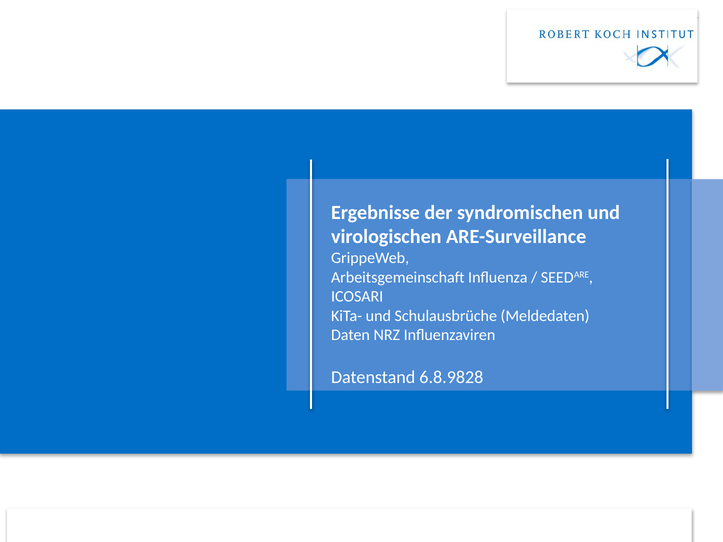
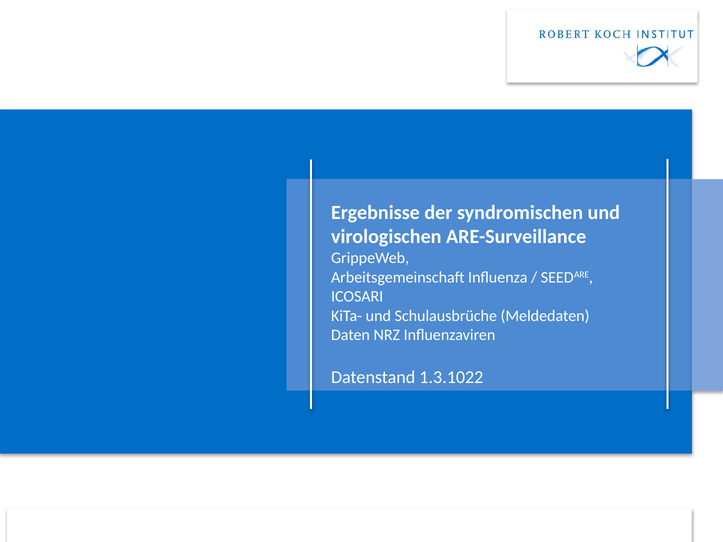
6.8.9828: 6.8.9828 -> 1.3.1022 (451, 378)
